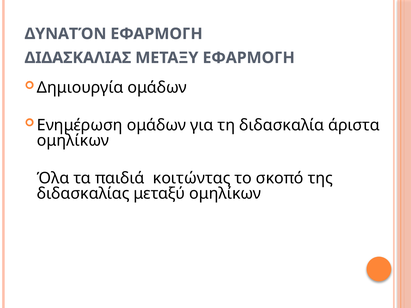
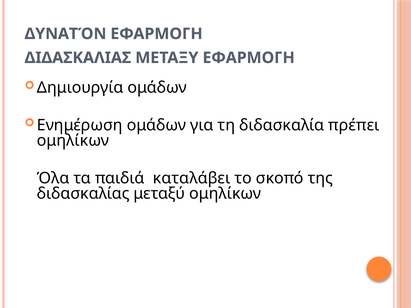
άριστα: άριστα -> πρέπει (354, 125)
κοιτώντας: κοιτώντας -> καταλάβει (192, 178)
